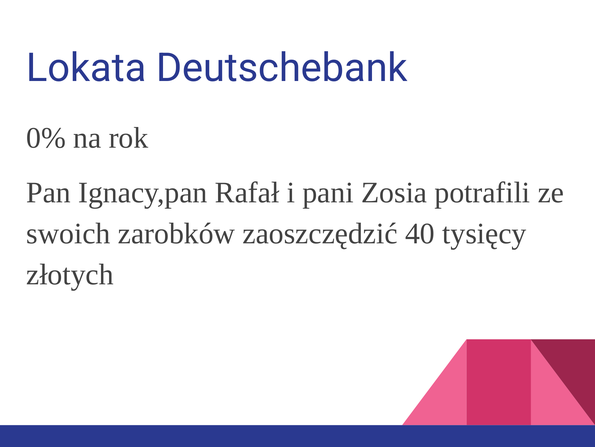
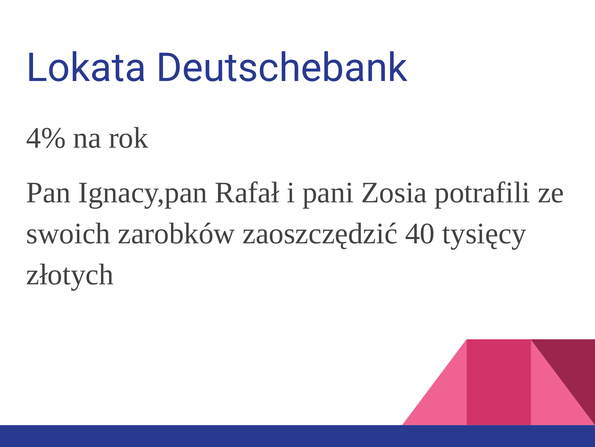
0%: 0% -> 4% (46, 138)
